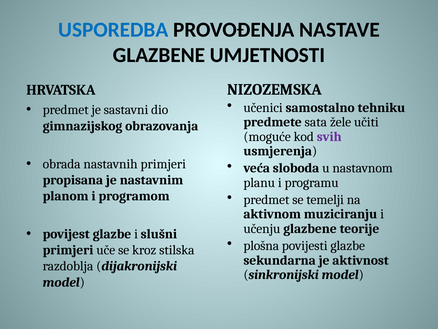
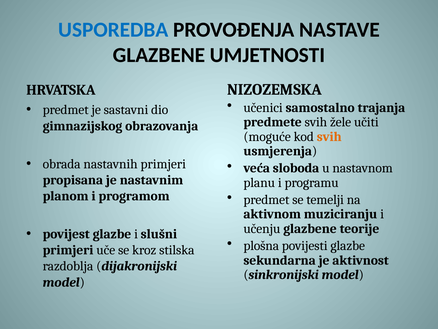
tehniku: tehniku -> trajanja (381, 107)
predmete sata: sata -> svih (316, 122)
svih colour: purple -> orange (329, 136)
